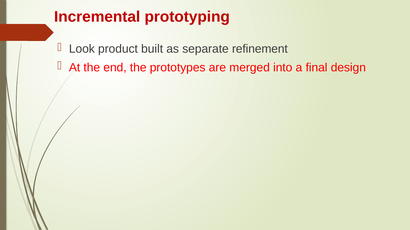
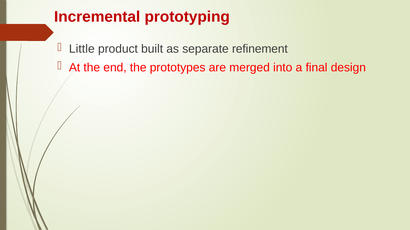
Look: Look -> Little (82, 49)
